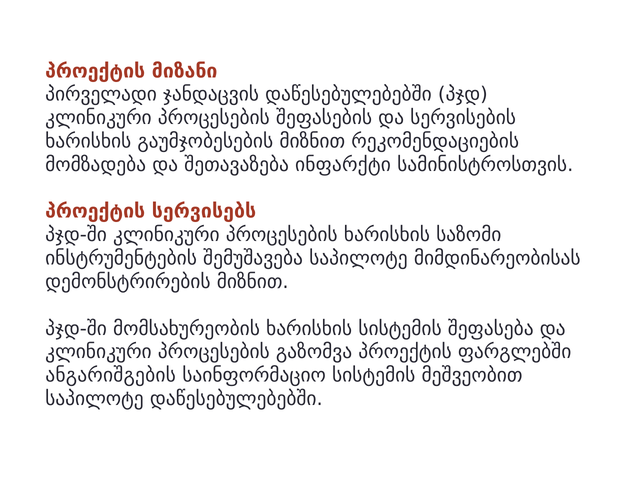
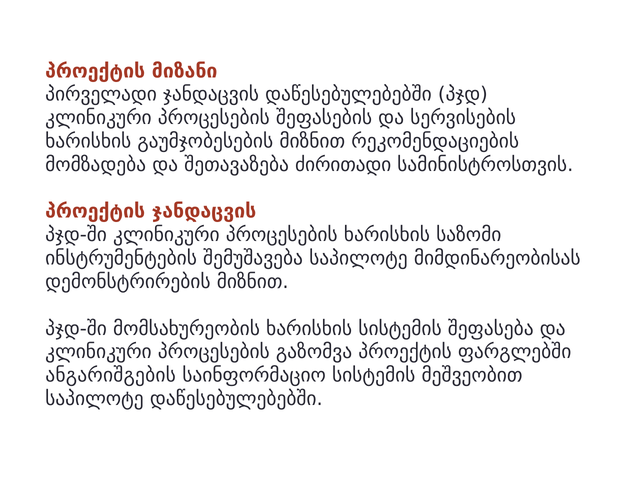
ინფარქტი: ინფარქტი -> ძირითადი (343, 165)
პროექტის სერვისებს: სერვისებს -> ჯანდაცვის (204, 211)
